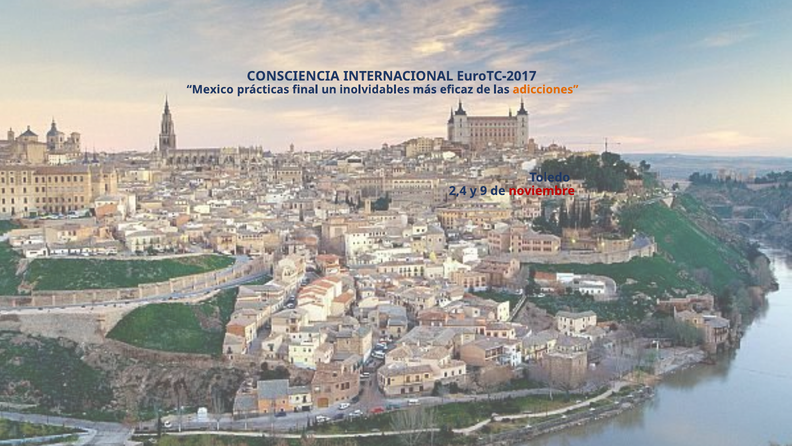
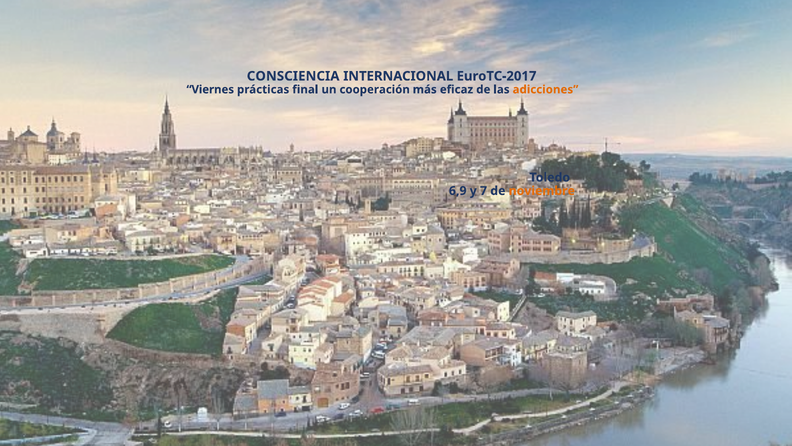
Mexico: Mexico -> Viernes (210, 89)
inolvidables: inolvidables -> cooperación (375, 89)
2,4: 2,4 -> 6,9 (458, 191)
9: 9 -> 7 (484, 191)
noviembre colour: red -> orange (542, 191)
